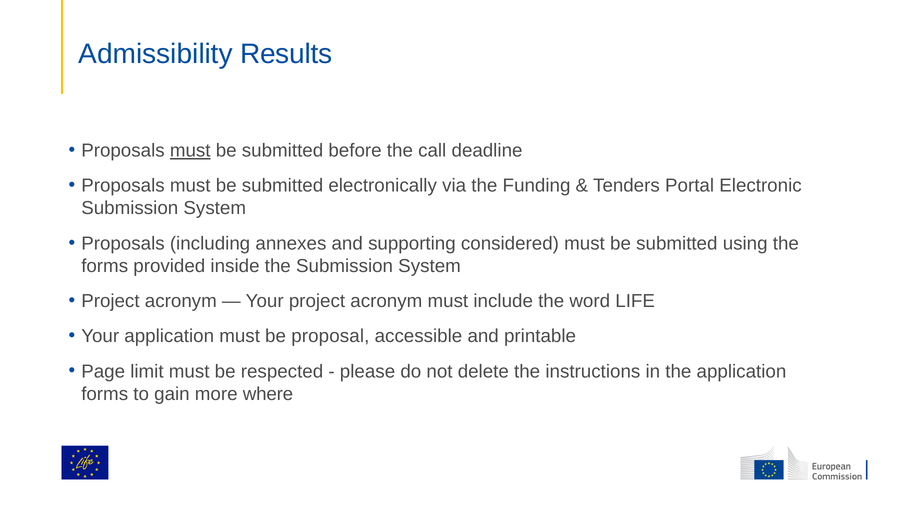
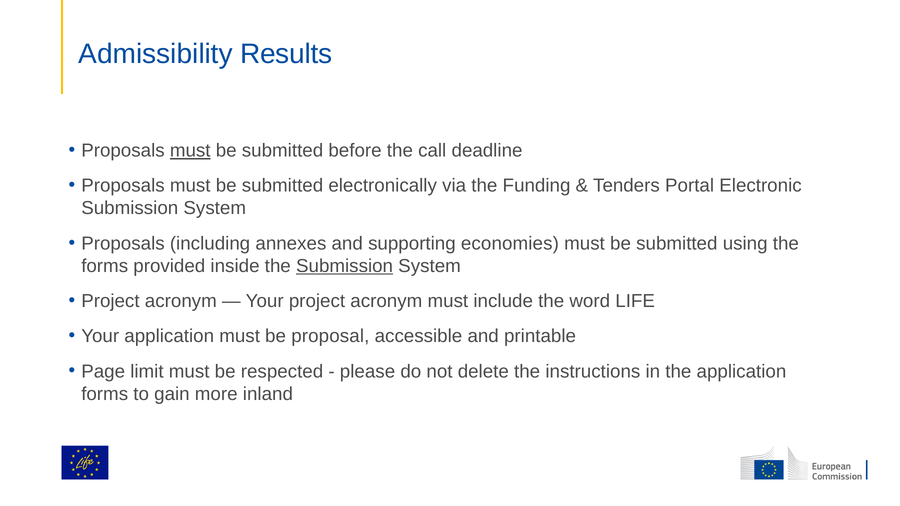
considered: considered -> economies (510, 244)
Submission underline: none -> present (345, 266)
where: where -> inland (268, 394)
